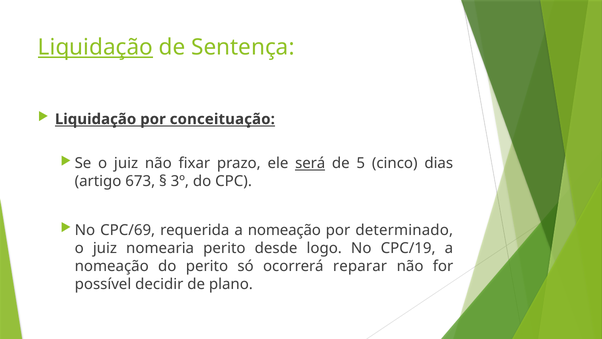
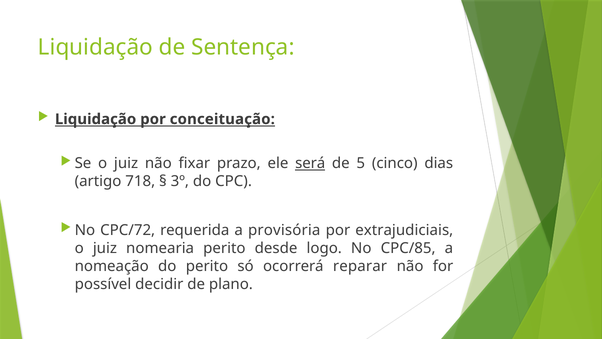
Liquidação underline: present -> none (95, 47)
673: 673 -> 718 (140, 181)
CPC/69: CPC/69 -> CPC/72 (128, 230)
requerida a nomeação: nomeação -> provisória (284, 230)
determinado: determinado -> extrajudiciais (404, 230)
CPC/19: CPC/19 -> CPC/85 (408, 248)
